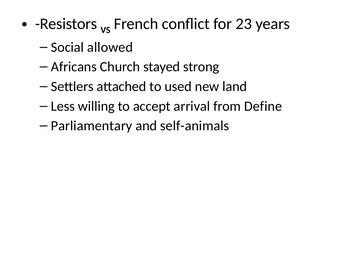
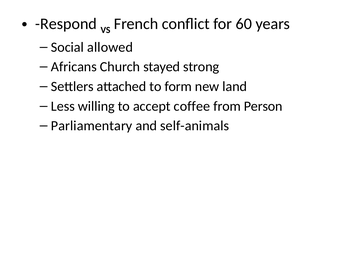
Resistors: Resistors -> Respond (66, 24)
23: 23 -> 60 (244, 24)
used: used -> form (178, 86)
arrival: arrival -> coffee (192, 106)
Define: Define -> Person (263, 106)
